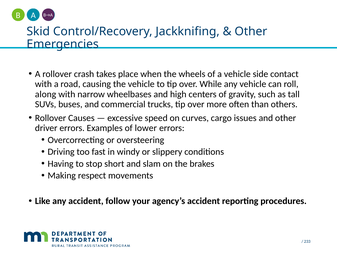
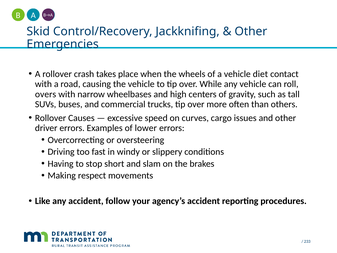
side: side -> diet (260, 74)
along: along -> overs (46, 94)
